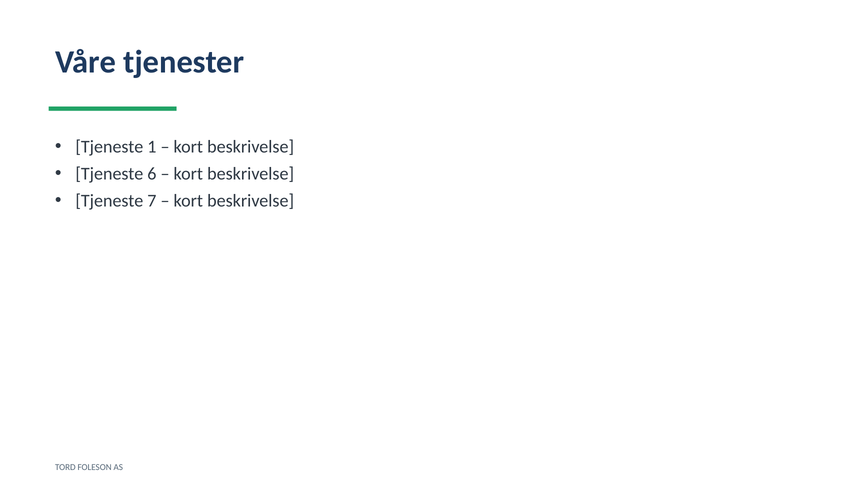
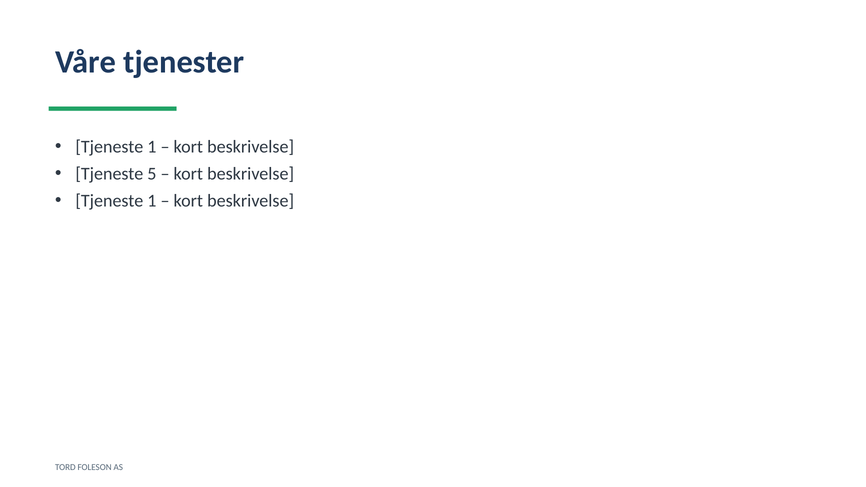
6: 6 -> 5 (152, 174)
7: 7 -> 1 (152, 201)
